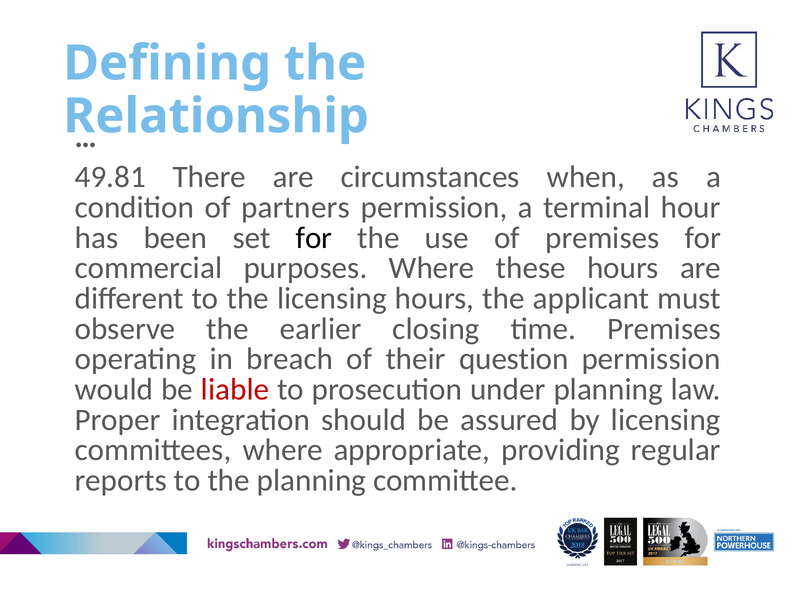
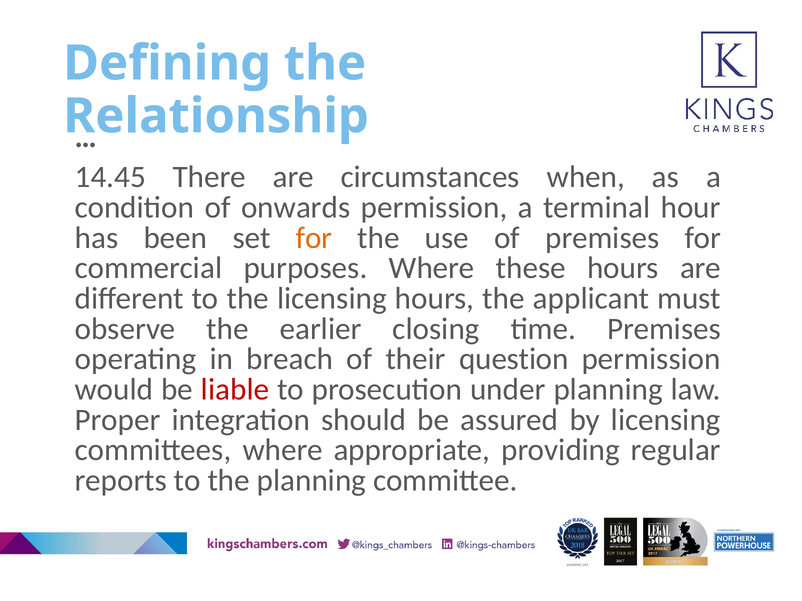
49.81: 49.81 -> 14.45 (110, 177)
partners: partners -> onwards (296, 208)
for colour: black -> orange (314, 238)
